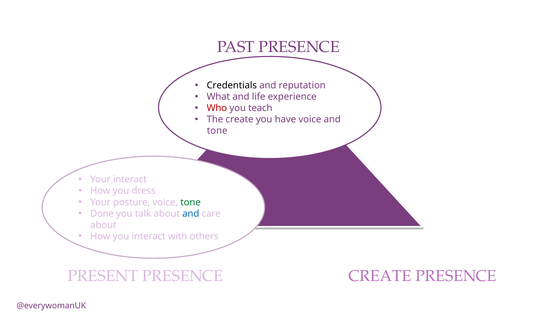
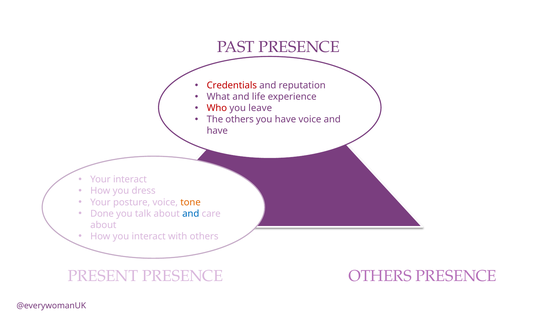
Credentials colour: black -> red (232, 86)
teach: teach -> leave (260, 108)
The create: create -> others (240, 120)
tone: tone -> have (217, 131)
tone colour: green -> orange (191, 202)
PRESENCE CREATE: CREATE -> OTHERS (380, 276)
